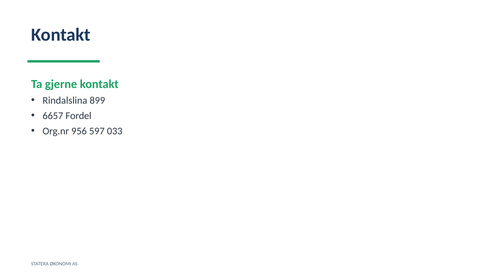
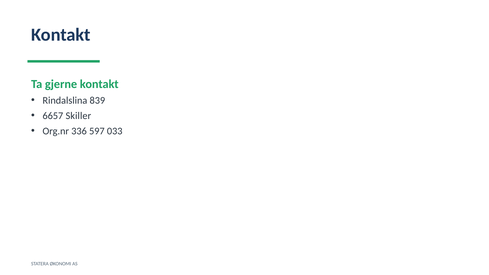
899: 899 -> 839 (97, 101)
Fordel: Fordel -> Skiller (78, 116)
956: 956 -> 336 (79, 131)
